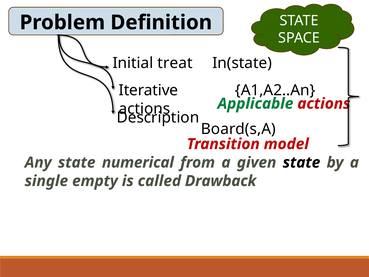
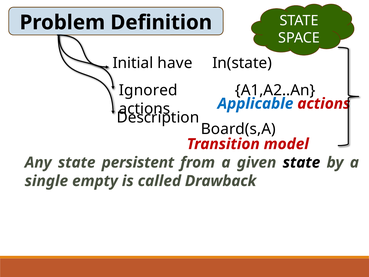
treat: treat -> have (175, 63)
Iterative: Iterative -> Ignored (148, 90)
Applicable colour: green -> blue (255, 104)
numerical: numerical -> persistent (138, 162)
